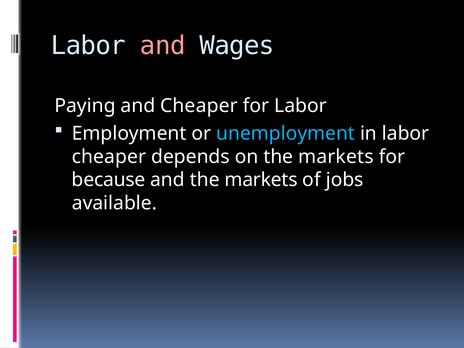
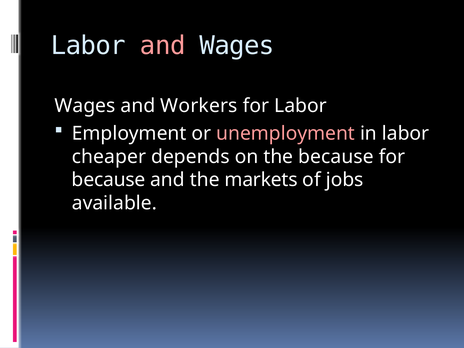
Paying: Paying -> Wages (85, 106)
and Cheaper: Cheaper -> Workers (199, 106)
unemployment colour: light blue -> pink (286, 133)
on the markets: markets -> because (336, 157)
